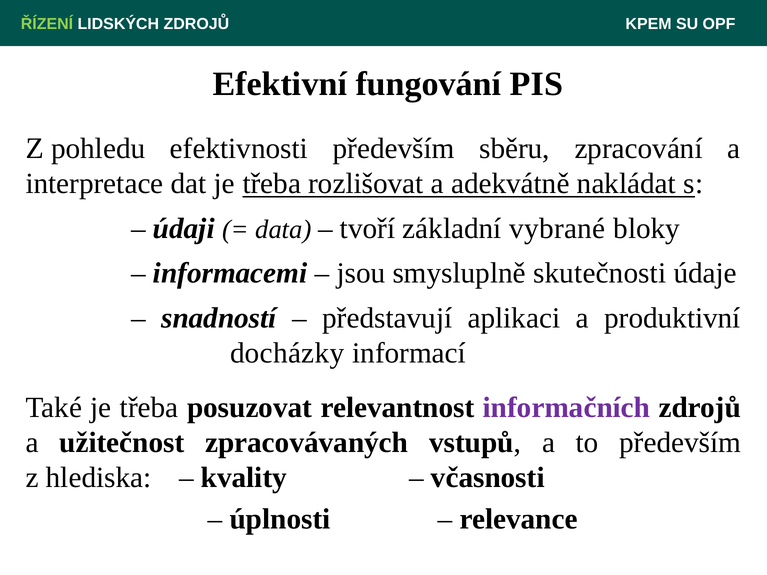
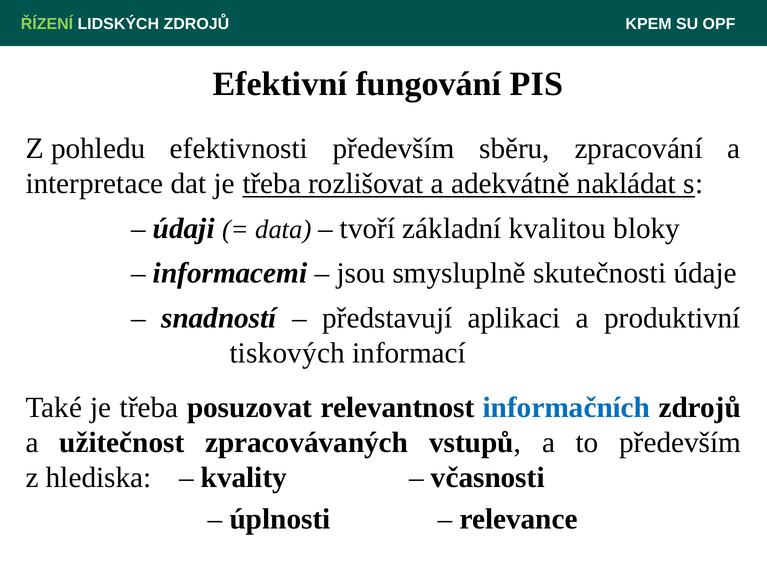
vybrané: vybrané -> kvalitou (557, 229)
docházky: docházky -> tiskových (287, 353)
informačních colour: purple -> blue (566, 408)
